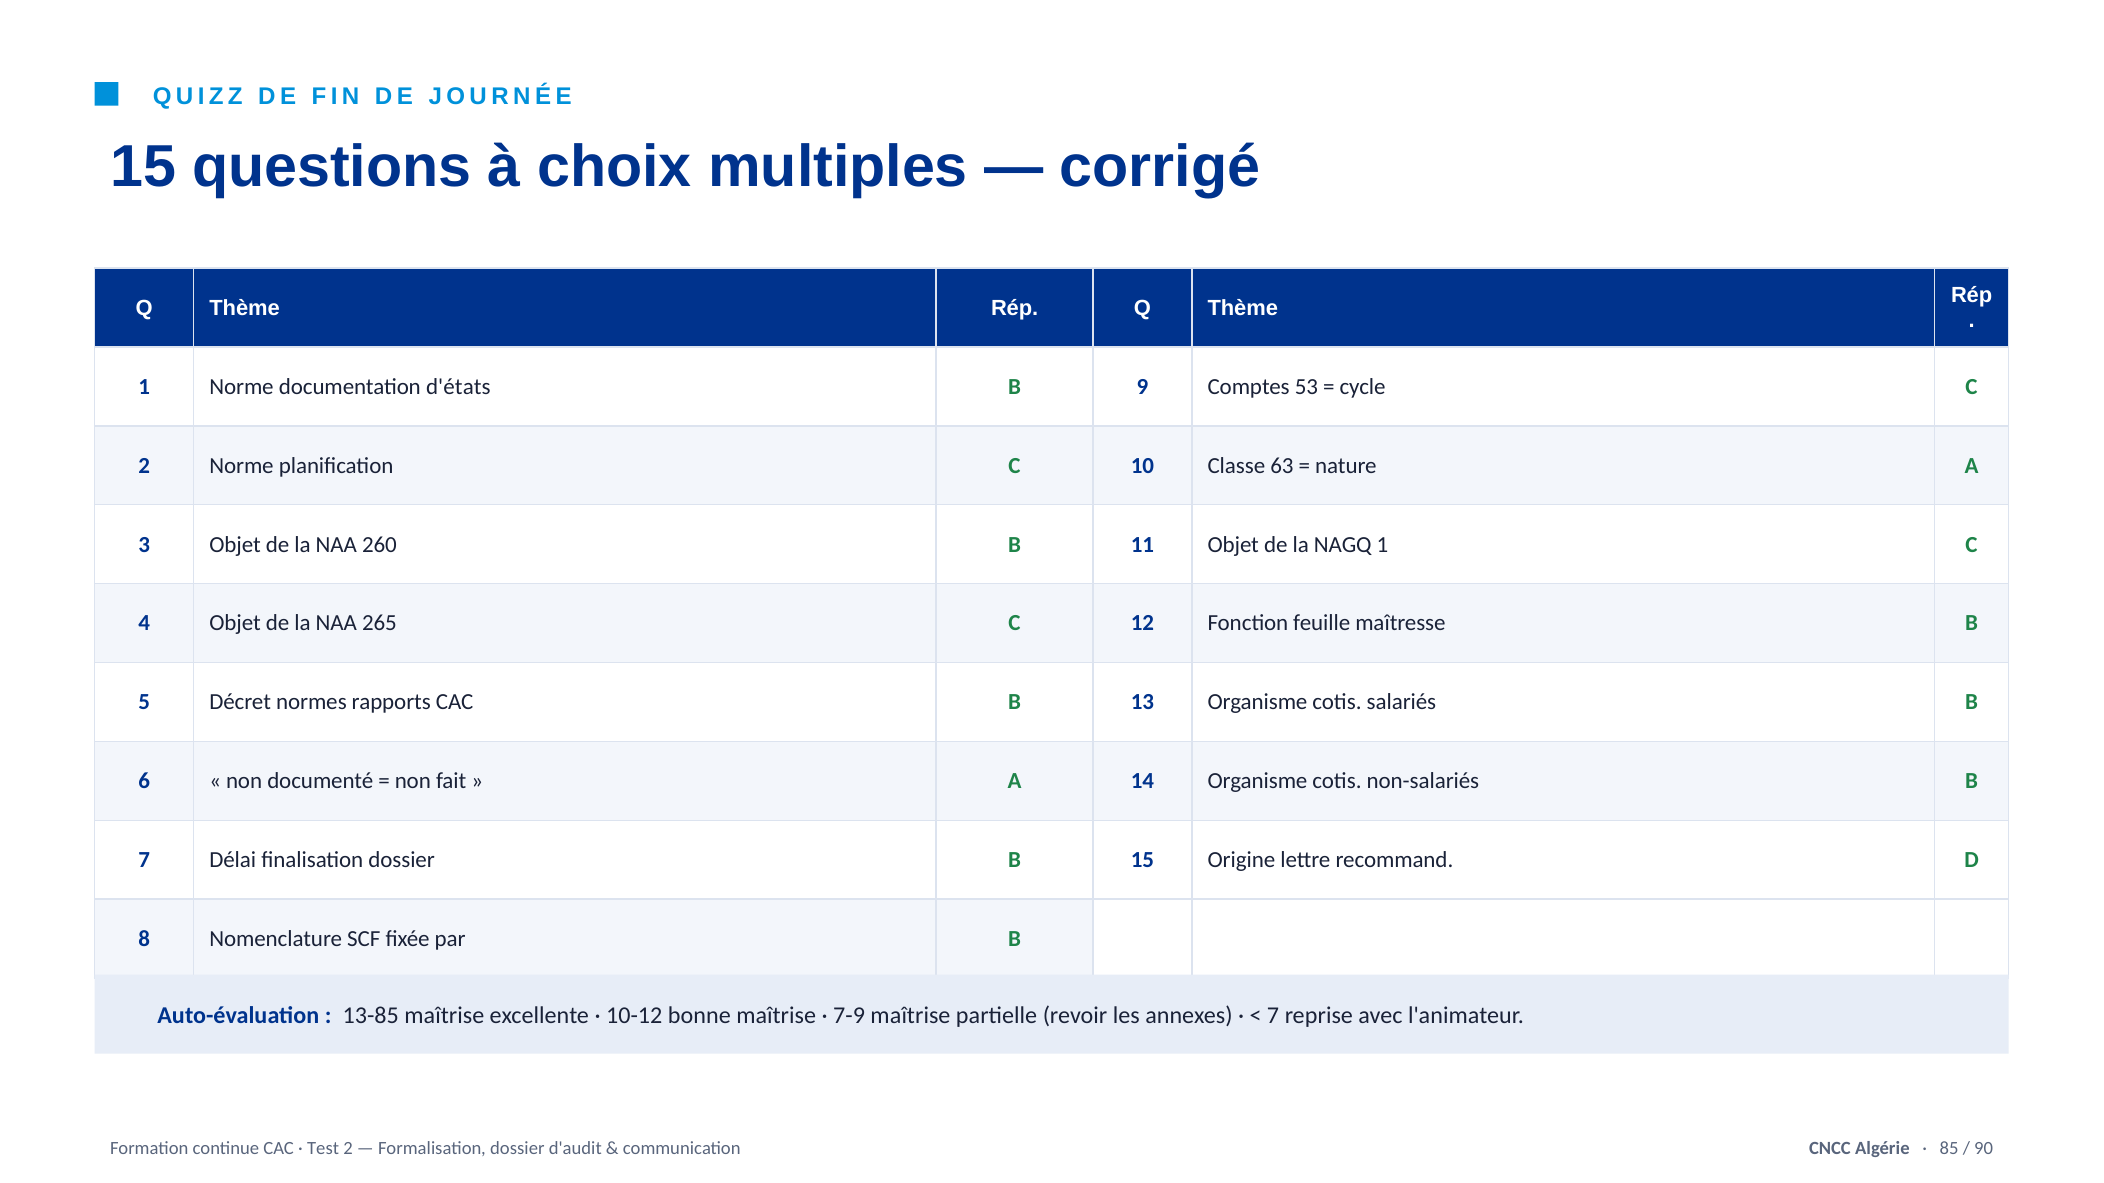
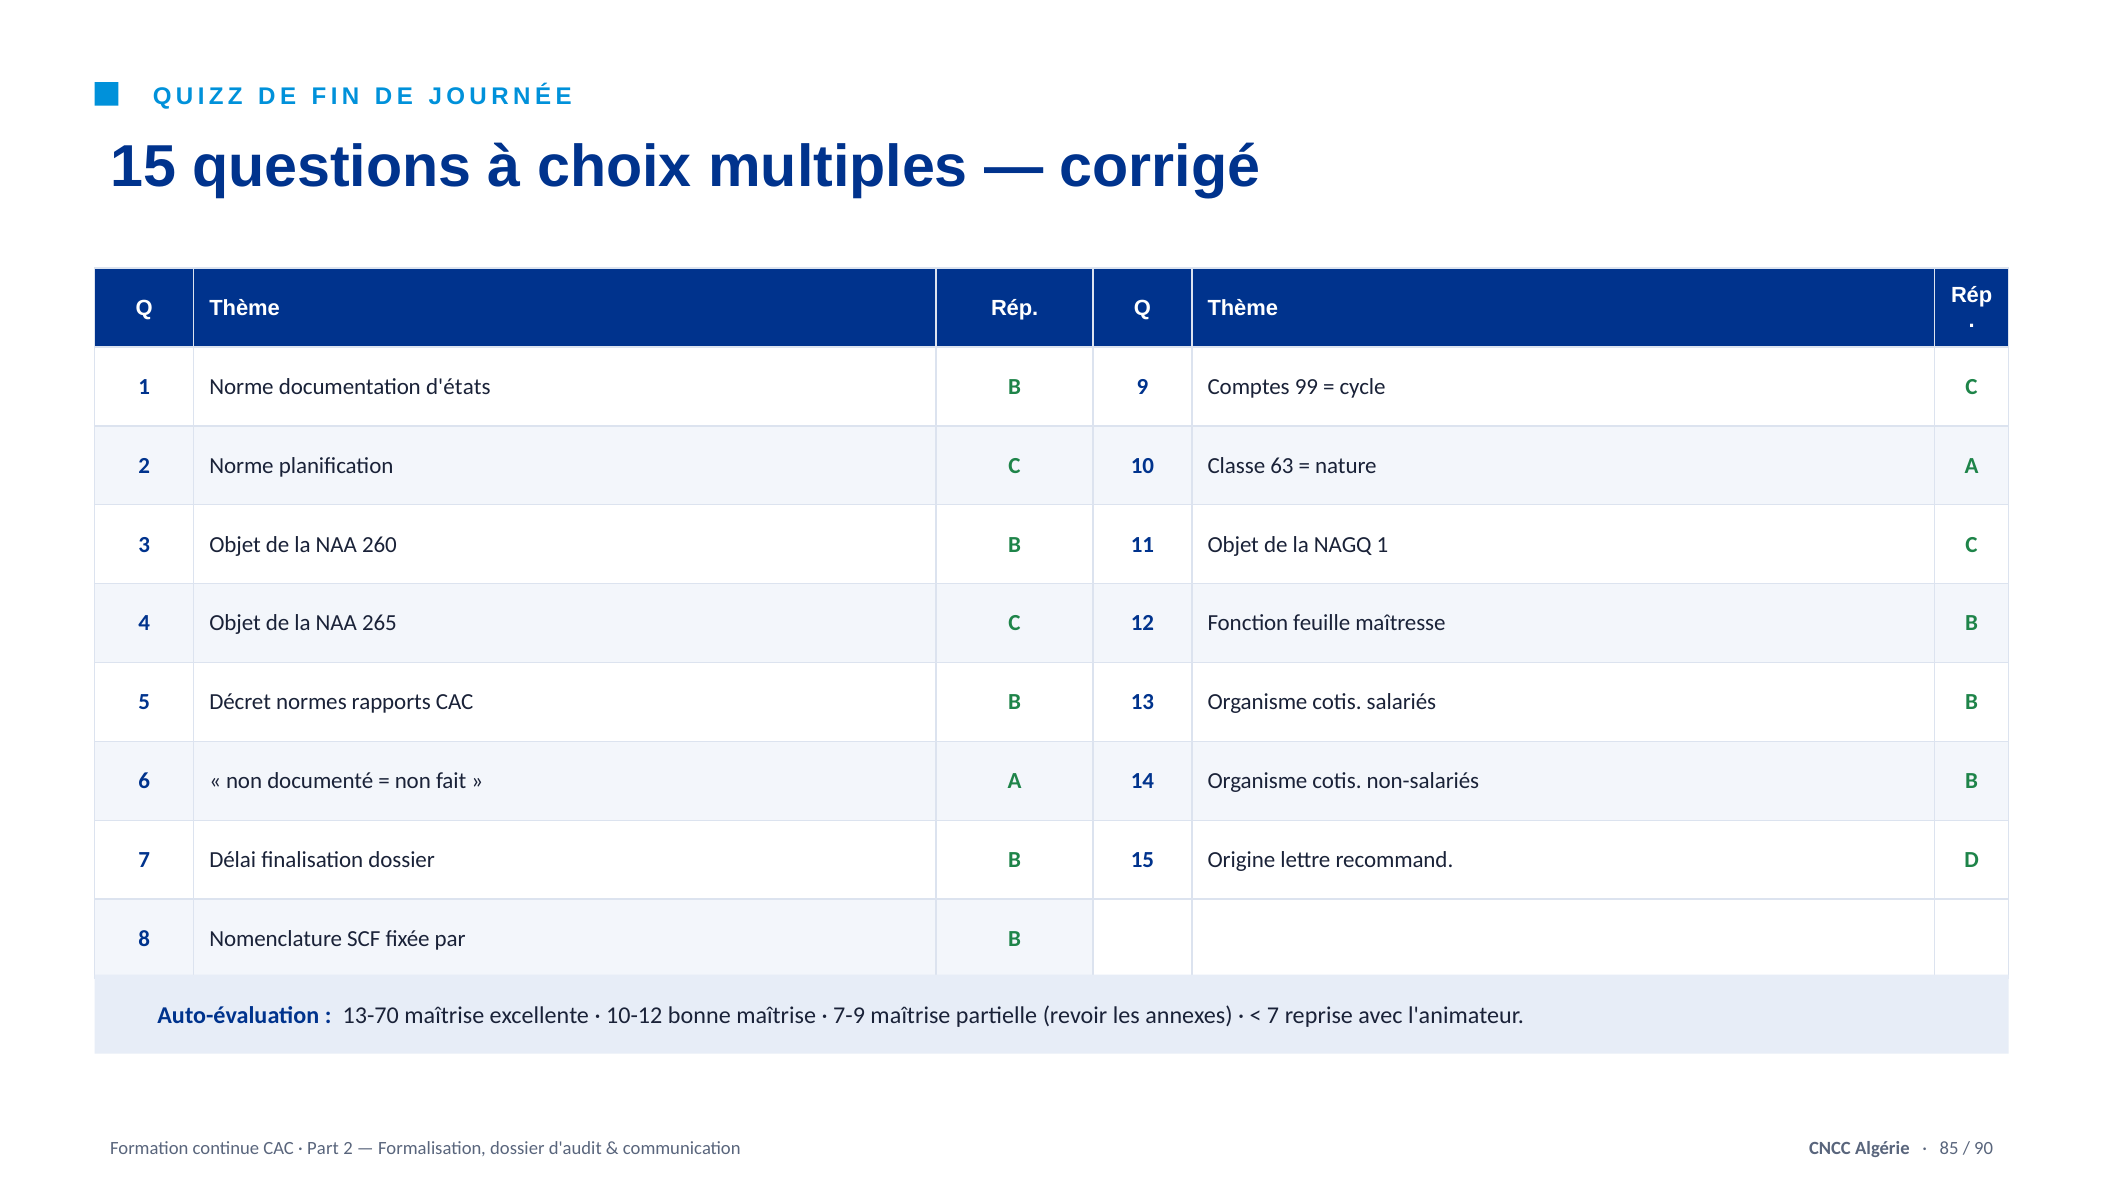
53: 53 -> 99 (1306, 387)
13-85: 13-85 -> 13-70 (371, 1016)
Test: Test -> Part (323, 1148)
